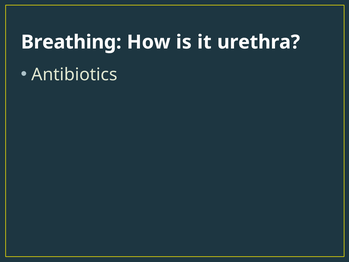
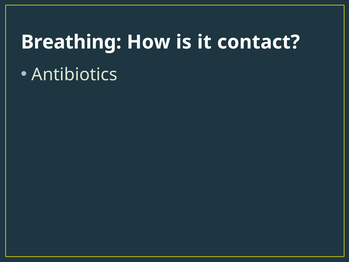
urethra: urethra -> contact (258, 42)
